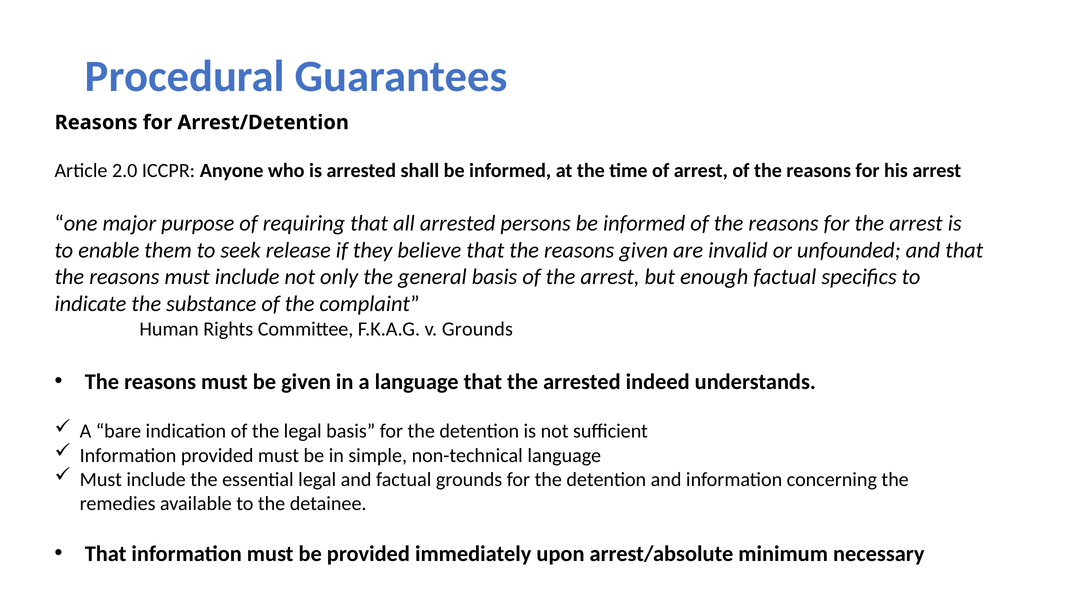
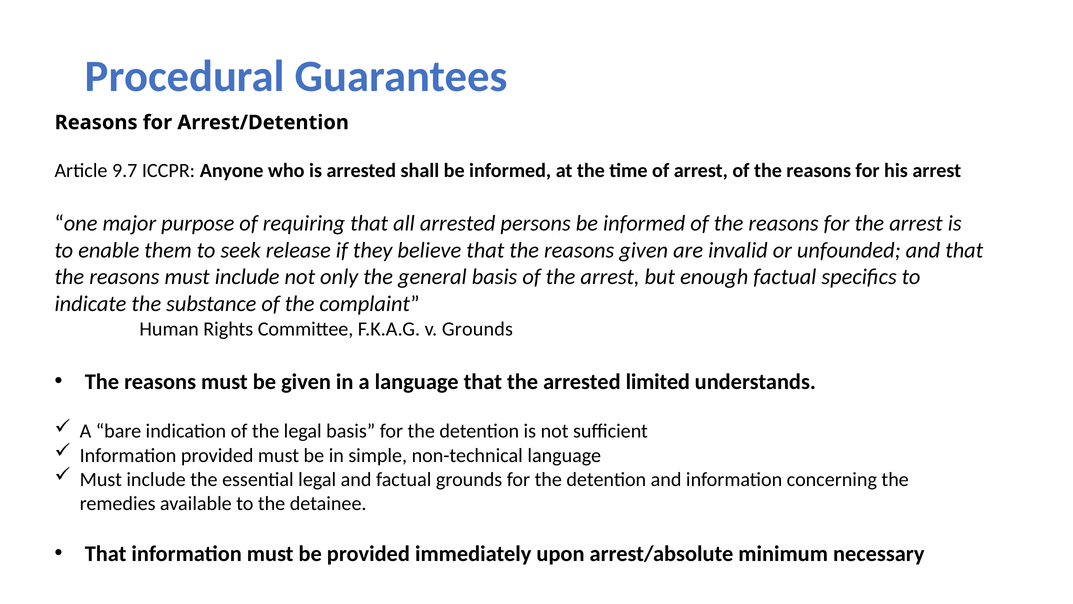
2.0: 2.0 -> 9.7 (125, 171)
indeed: indeed -> limited (658, 382)
